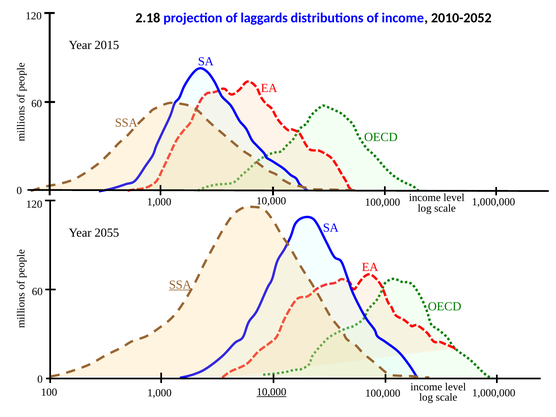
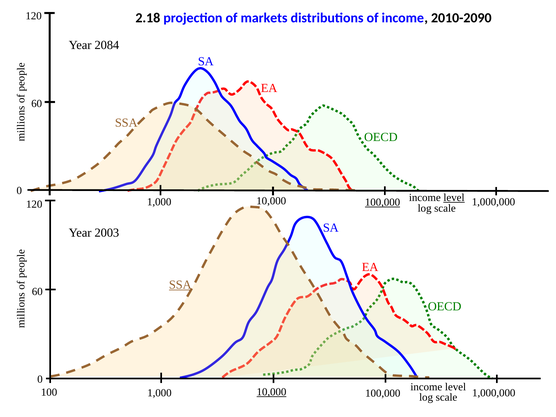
laggards: laggards -> markets (264, 18)
2010-2052: 2010-2052 -> 2010-2090 (461, 18)
2015: 2015 -> 2084 (107, 45)
level underline: none -> present (454, 198)
100,000 underline: none -> present (383, 202)
2055: 2055 -> 2003 (107, 233)
